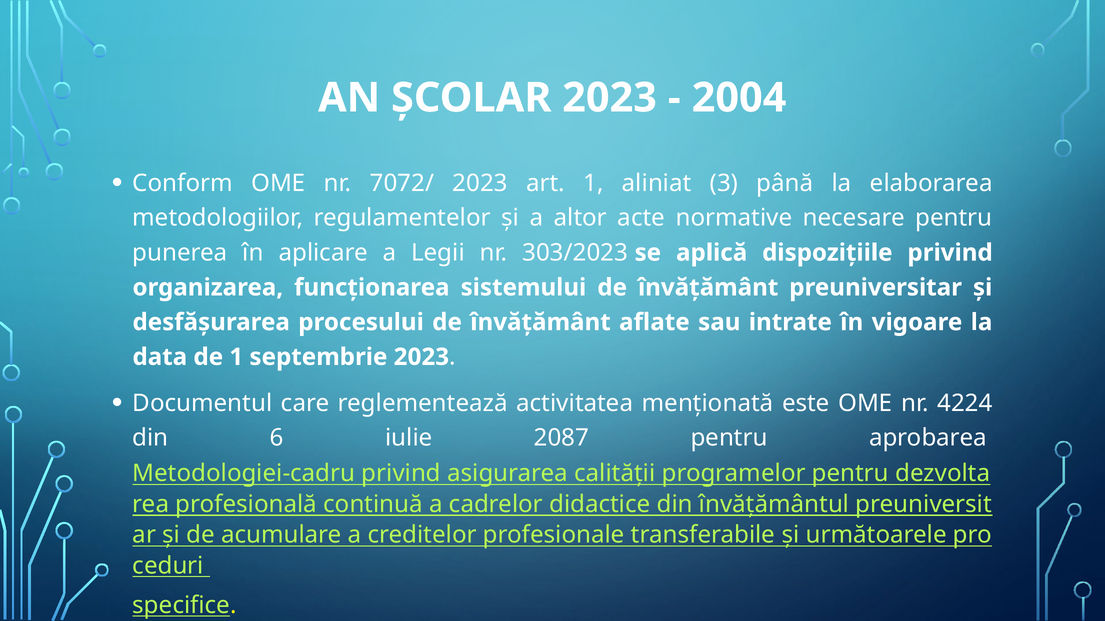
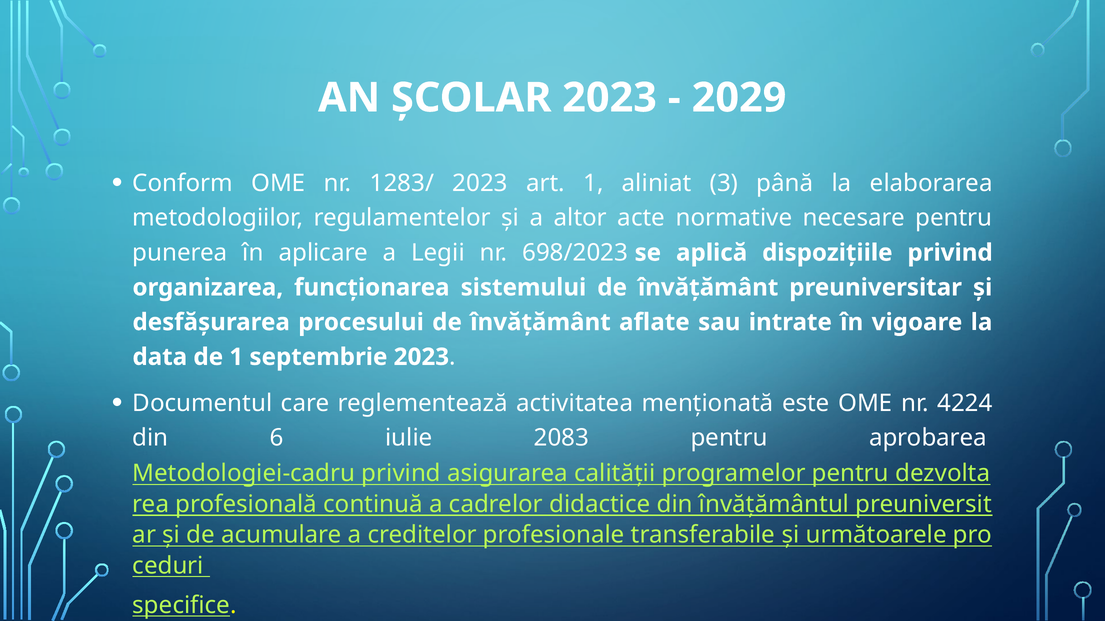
2004: 2004 -> 2029 (739, 98)
7072/: 7072/ -> 1283/ (402, 183)
303/2023: 303/2023 -> 698/2023 (575, 253)
2087: 2087 -> 2083 (561, 438)
